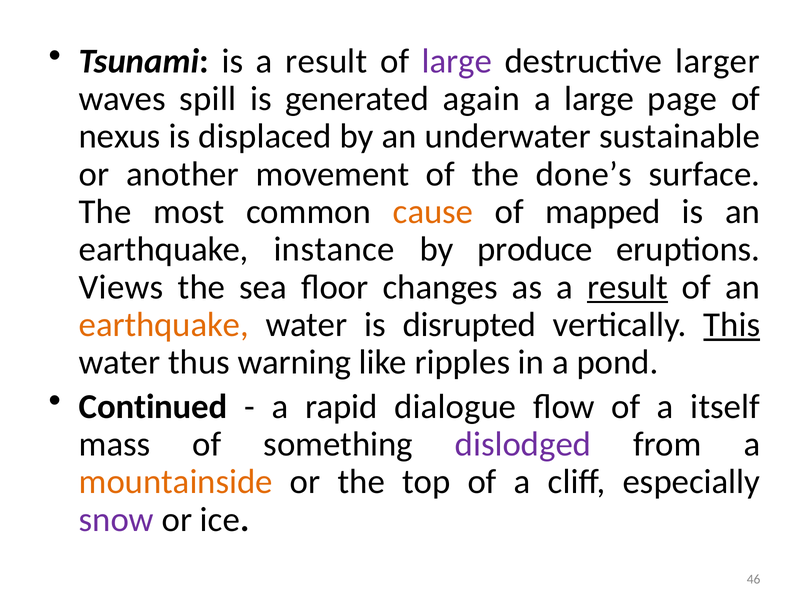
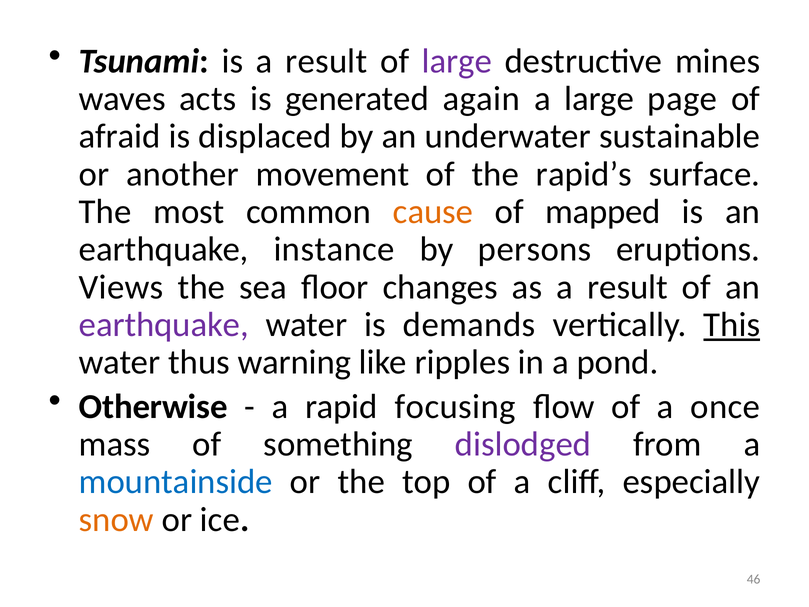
larger: larger -> mines (718, 61)
spill: spill -> acts (208, 99)
nexus: nexus -> afraid (120, 136)
done’s: done’s -> rapid’s (584, 174)
produce: produce -> persons (535, 249)
result underline: present -> none (628, 287)
earthquake colour: orange -> purple (164, 325)
disrupted: disrupted -> demands (469, 325)
Continued: Continued -> Otherwise (153, 406)
dialogue: dialogue -> focusing (455, 406)
itself: itself -> once (725, 406)
mountainside colour: orange -> blue (176, 482)
snow colour: purple -> orange (116, 519)
